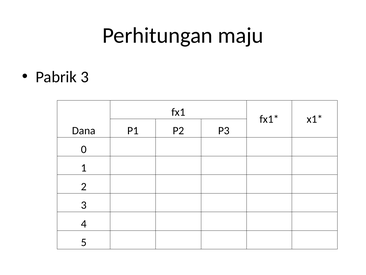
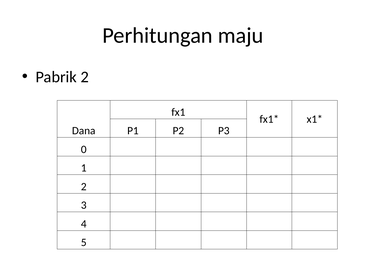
Pabrik 3: 3 -> 2 (85, 77)
